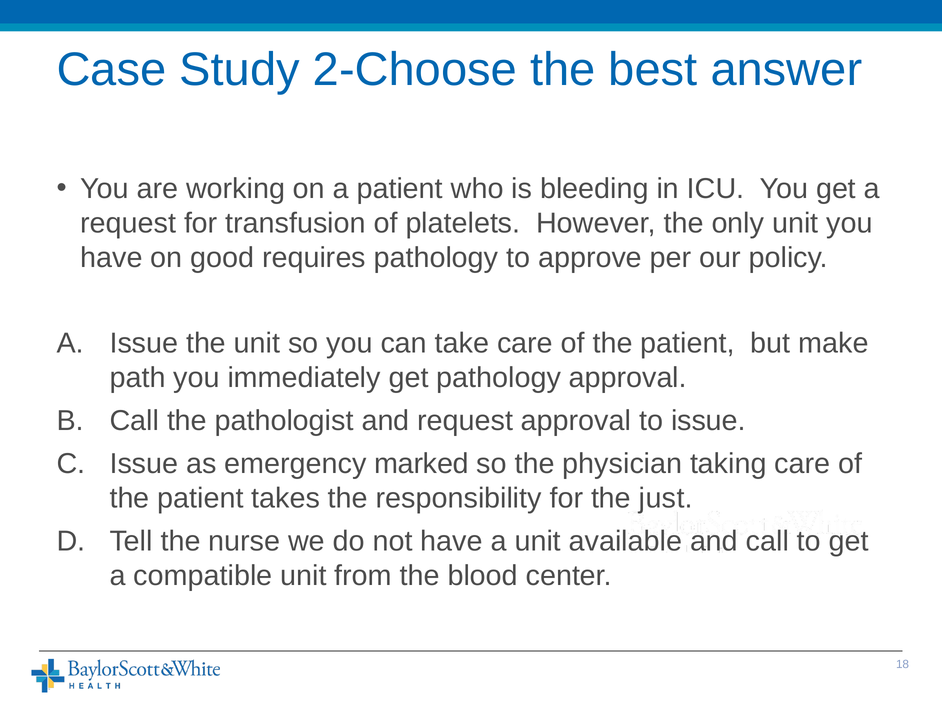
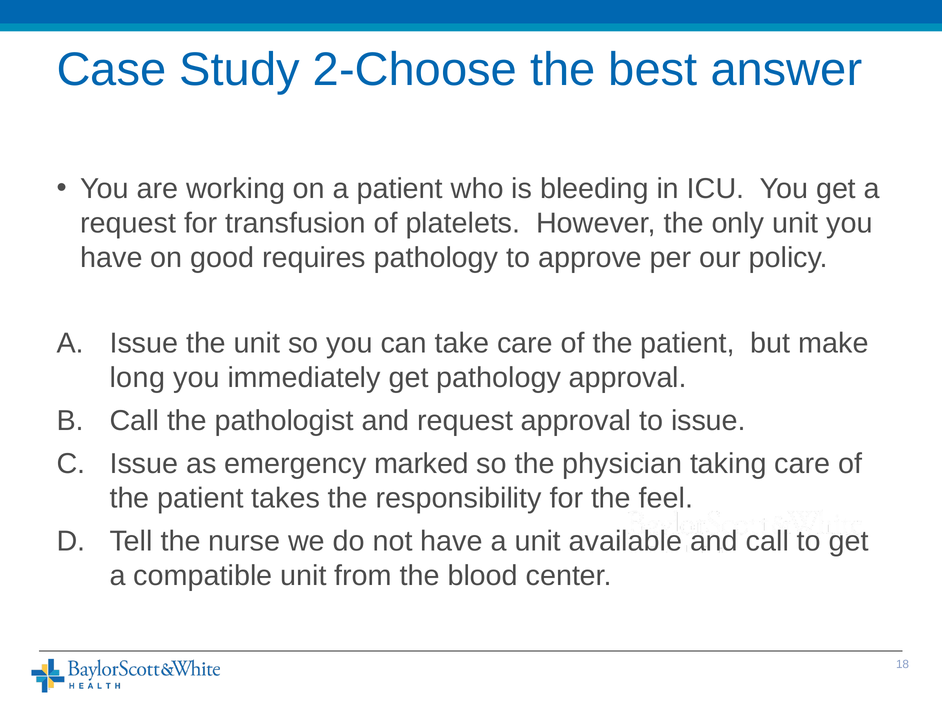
path: path -> long (137, 378)
just: just -> feel (666, 499)
